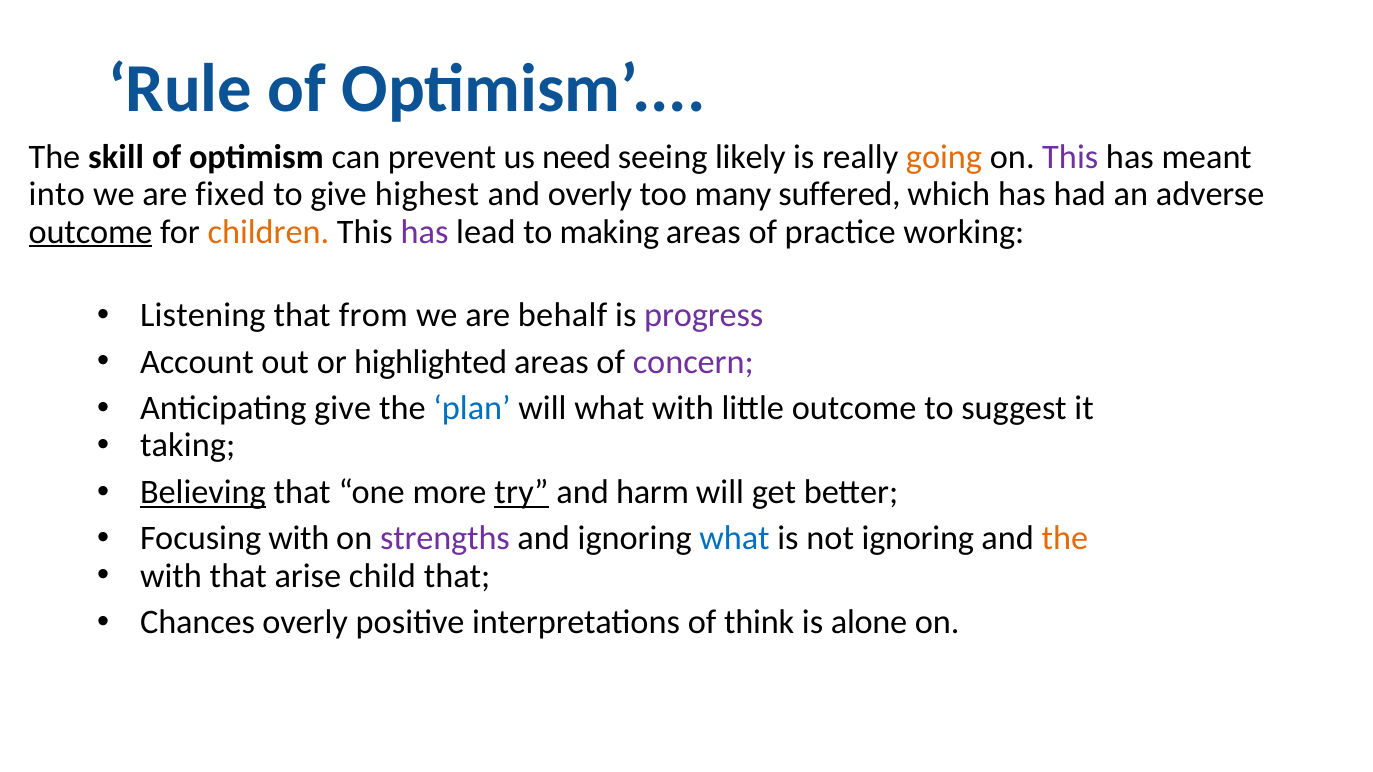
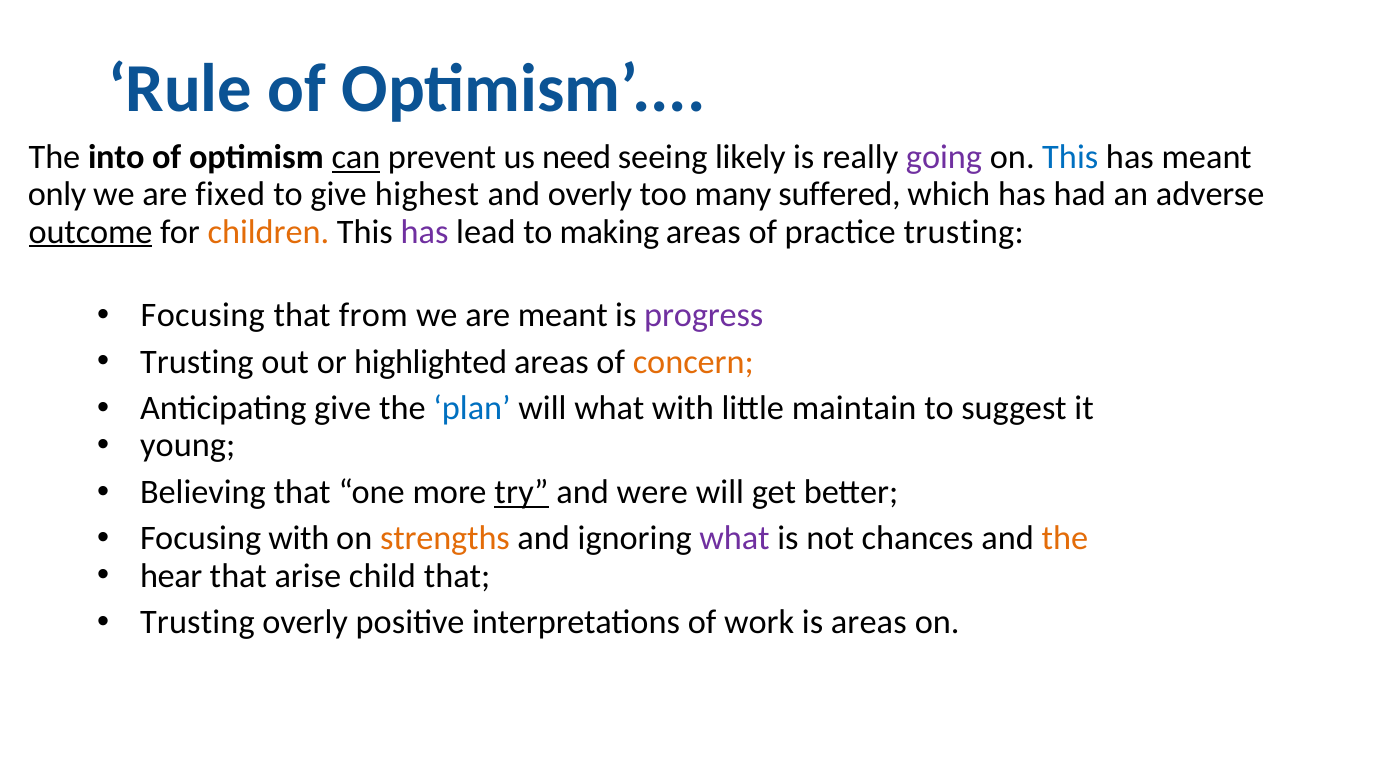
skill: skill -> into (116, 158)
can underline: none -> present (356, 158)
going colour: orange -> purple (944, 158)
This colour: purple -> blue (1070, 158)
into: into -> only (57, 195)
practice working: working -> trusting (964, 232)
Listening: Listening -> Focusing (203, 315)
are behalf: behalf -> meant (563, 315)
Account: Account -> Trusting (197, 362)
concern colour: purple -> orange (693, 362)
little outcome: outcome -> maintain (854, 409)
taking: taking -> young (188, 446)
Believing underline: present -> none (203, 492)
harm: harm -> were (652, 492)
strengths colour: purple -> orange (445, 539)
what colour: blue -> purple (735, 539)
not ignoring: ignoring -> chances (918, 539)
with: with -> hear (171, 576)
Chances: Chances -> Trusting (197, 623)
think: think -> work (759, 623)
is alone: alone -> areas (869, 623)
